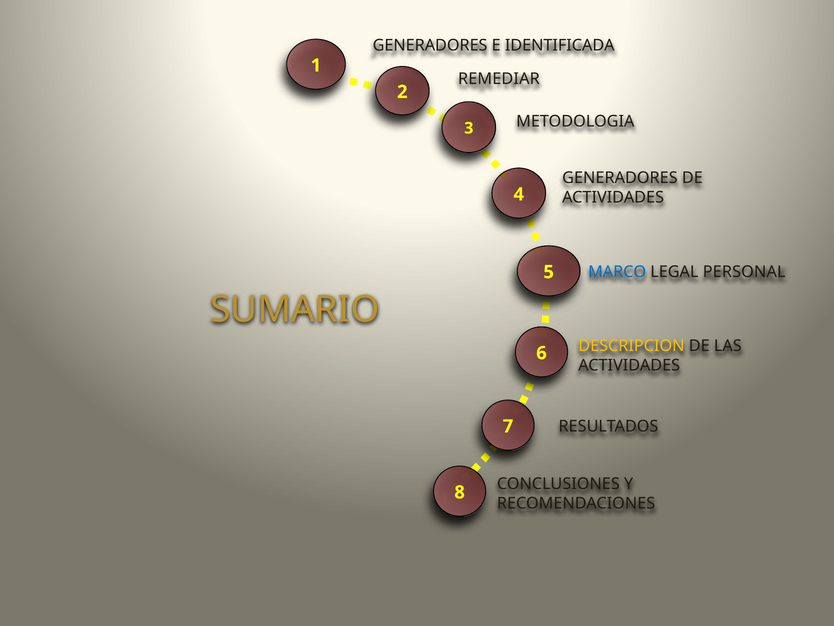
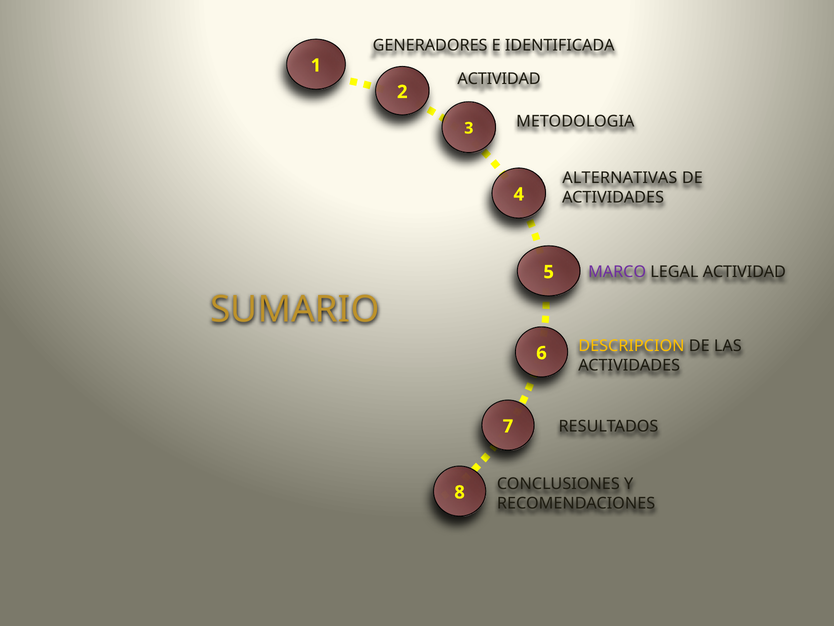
REMEDIAR: REMEDIAR -> ACTIVIDAD (499, 79)
GENERADORES: GENERADORES -> ALTERNATIVAS (620, 178)
MARCO colour: blue -> purple (617, 272)
LEGAL PERSONAL: PERSONAL -> ACTIVIDAD (744, 272)
